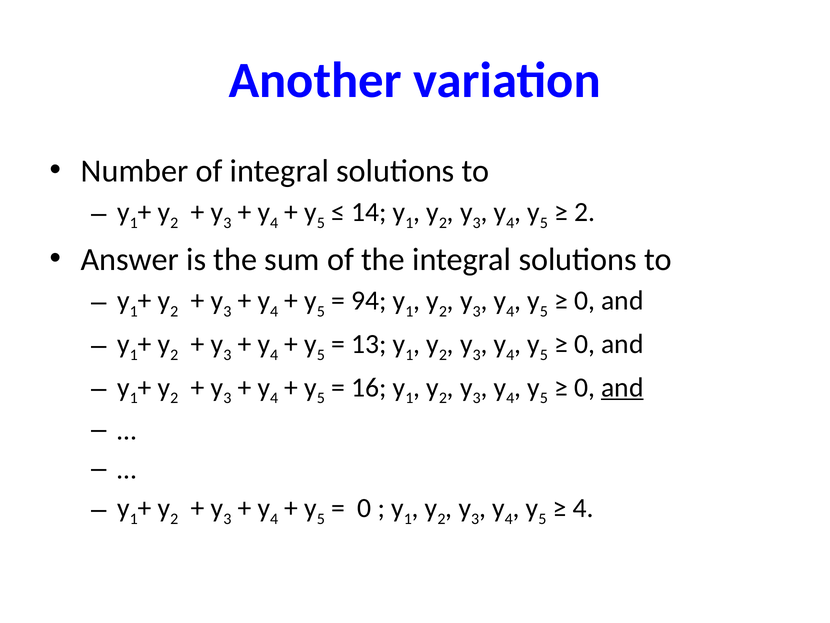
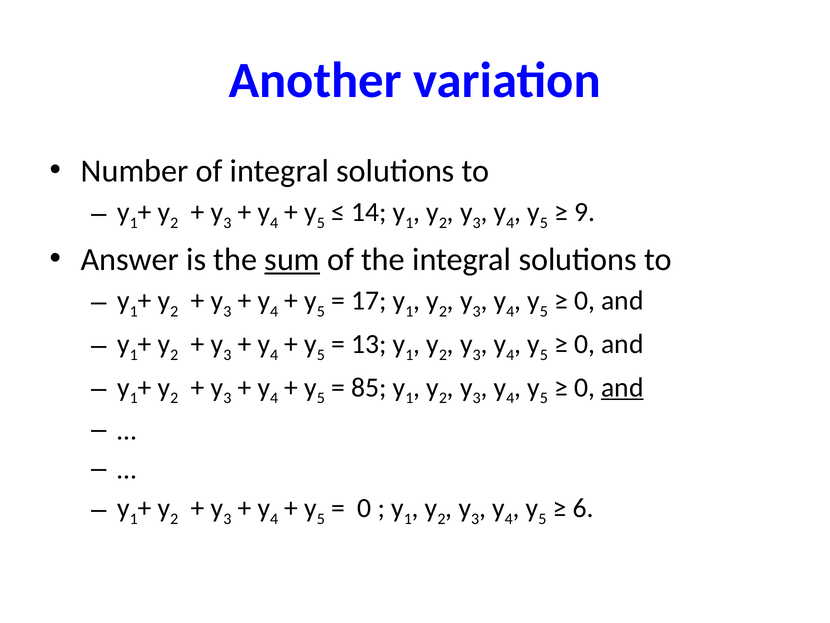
2: 2 -> 9 (585, 212)
sum underline: none -> present (292, 259)
94: 94 -> 17 (369, 301)
16: 16 -> 85 (369, 387)
4: 4 -> 6 (583, 508)
